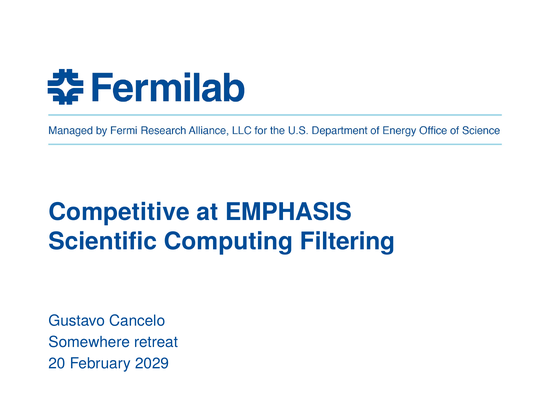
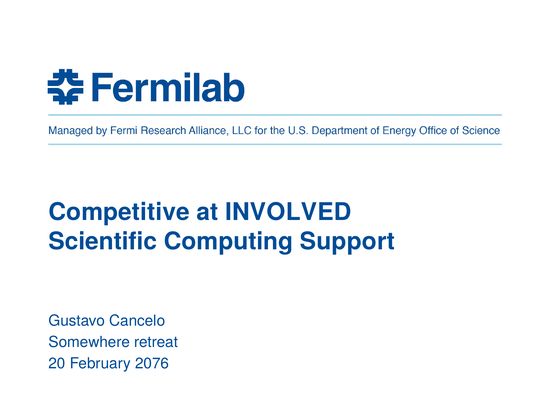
EMPHASIS: EMPHASIS -> INVOLVED (288, 212)
Filtering: Filtering -> Support (347, 242)
2029: 2029 -> 2076 (152, 364)
